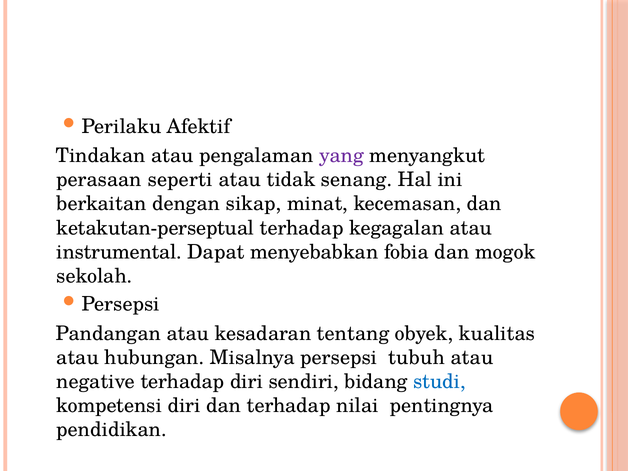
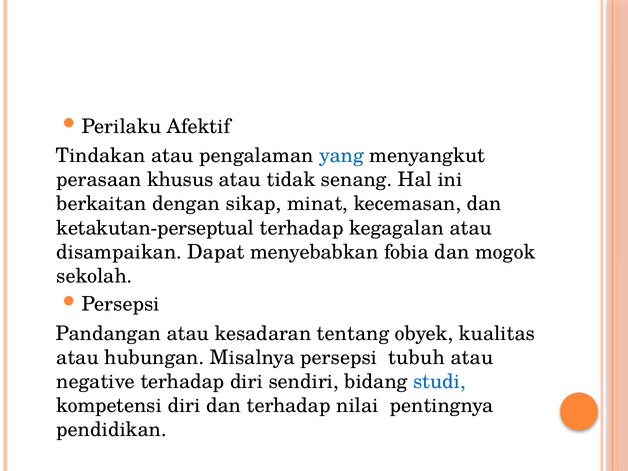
yang colour: purple -> blue (342, 156)
seperti: seperti -> khusus (180, 180)
instrumental: instrumental -> disampaikan (119, 252)
